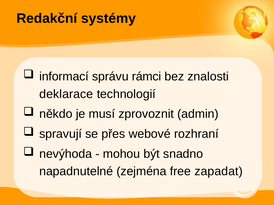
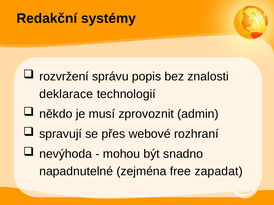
informací: informací -> rozvržení (64, 77)
rámci: rámci -> popis (147, 77)
